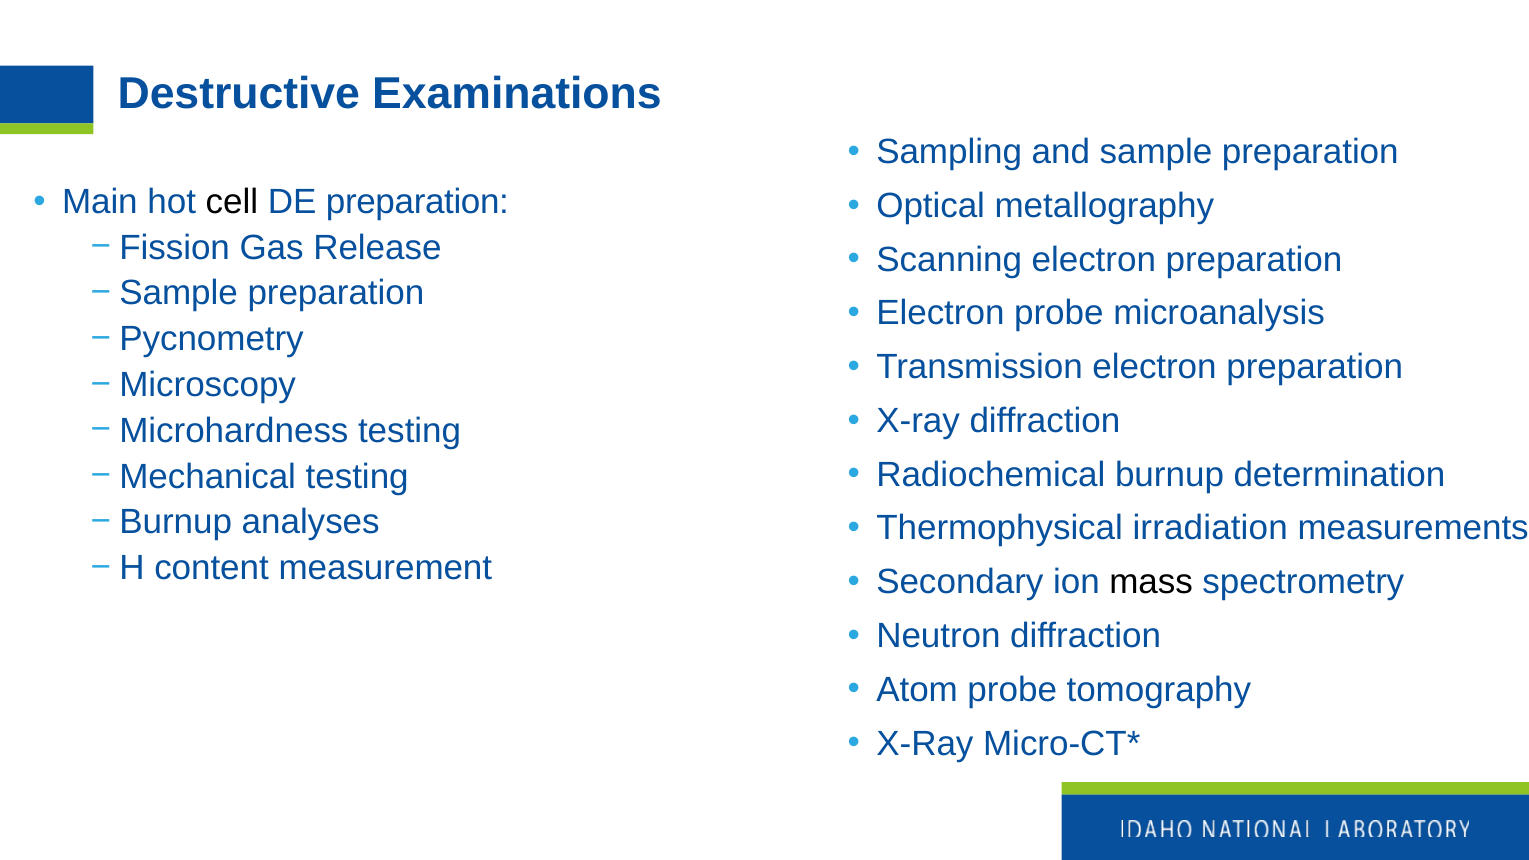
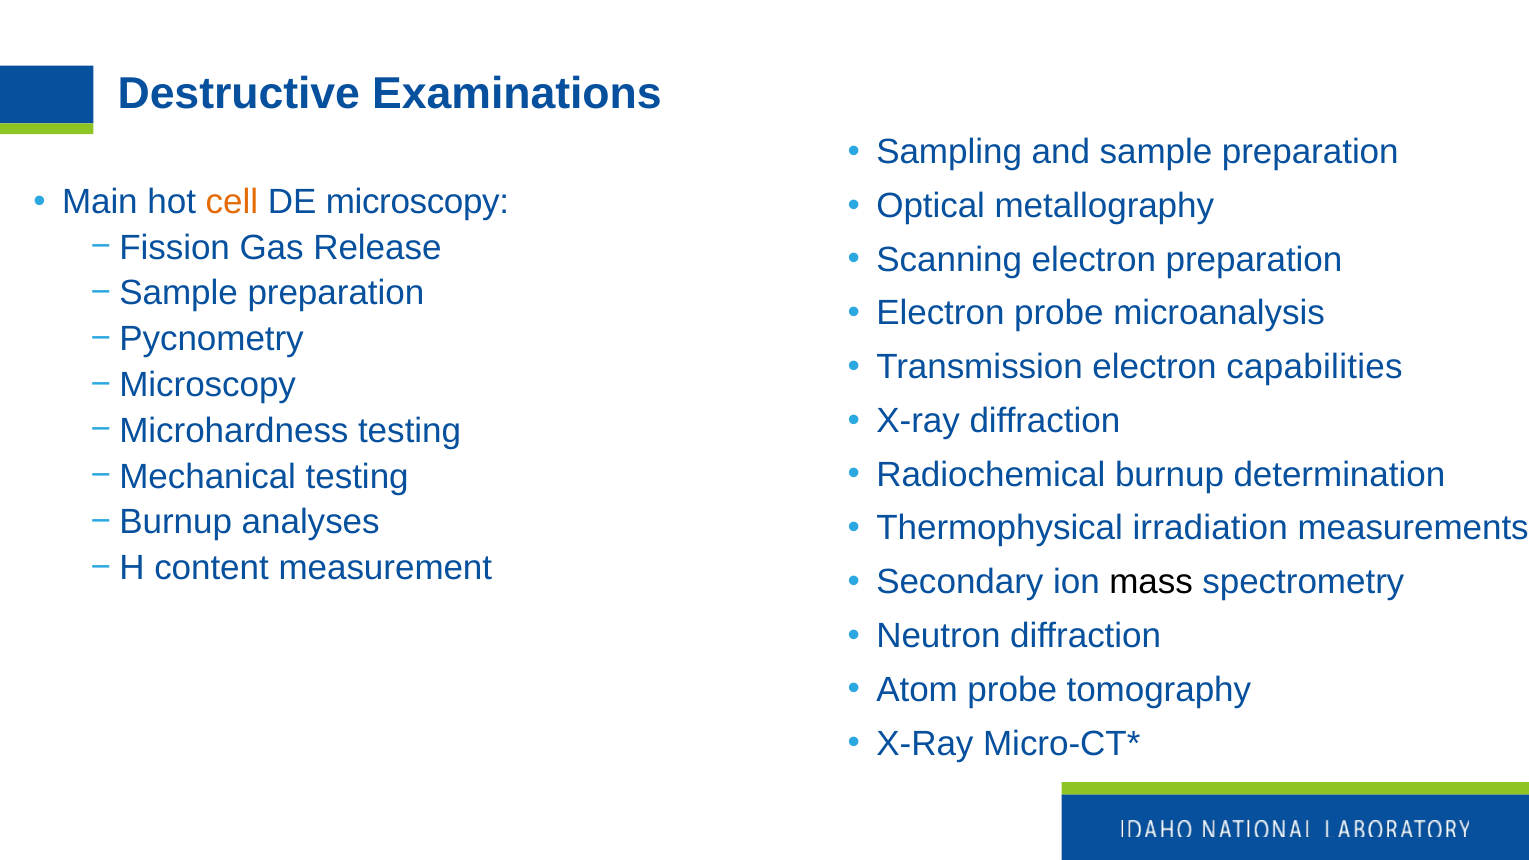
cell colour: black -> orange (232, 202)
DE preparation: preparation -> microscopy (417, 202)
Transmission electron preparation: preparation -> capabilities (1315, 367)
